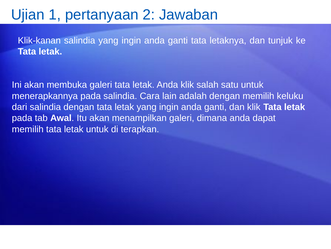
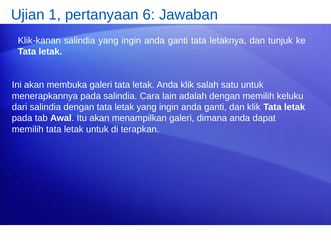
2: 2 -> 6 (149, 15)
